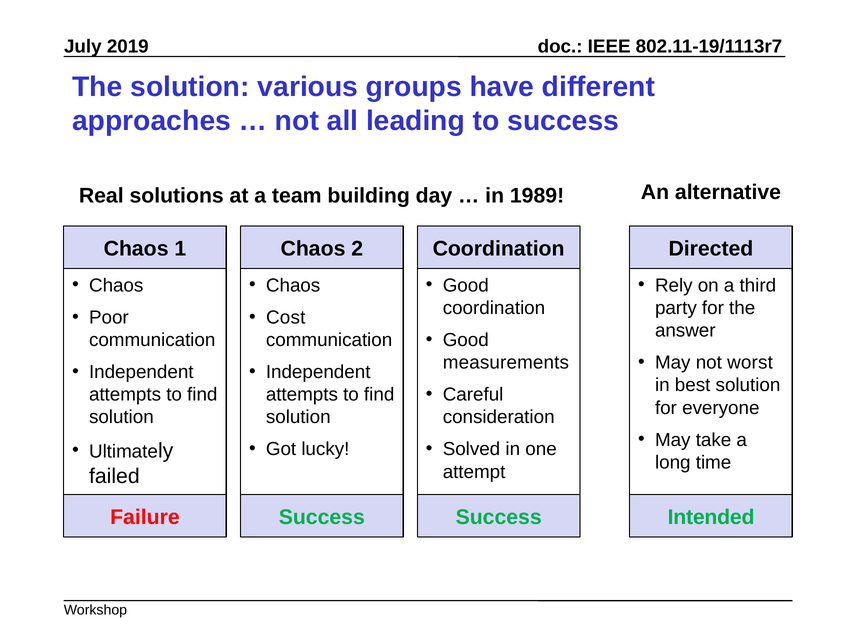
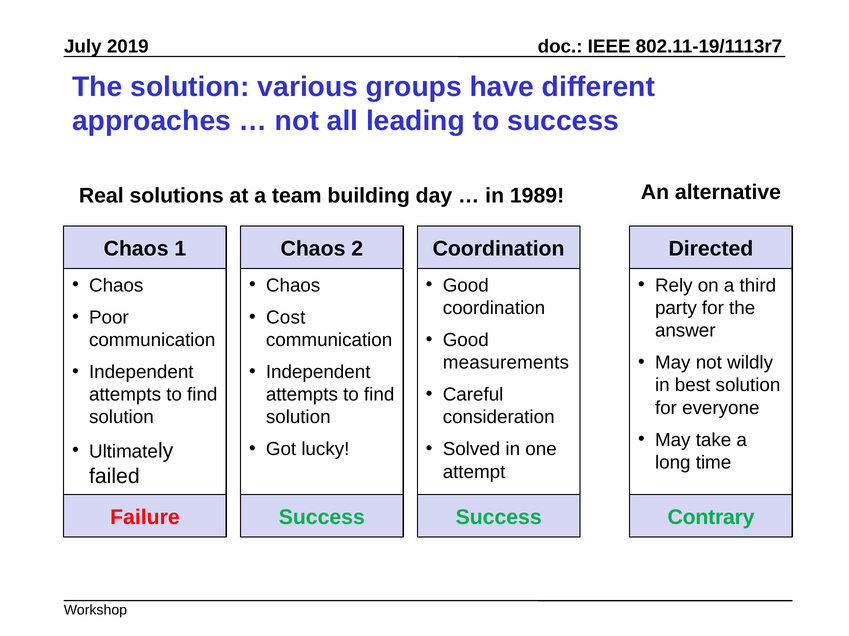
worst: worst -> wildly (750, 363)
Intended: Intended -> Contrary (711, 518)
